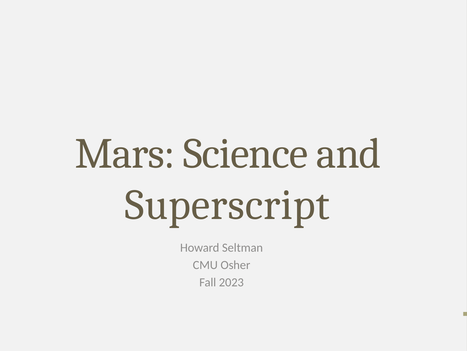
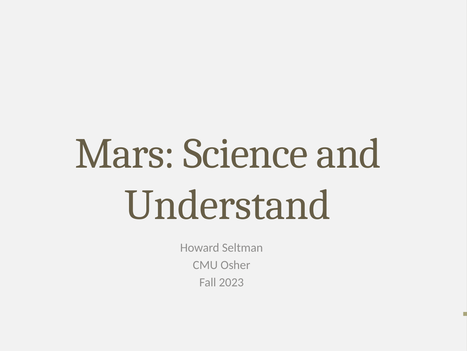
Superscript: Superscript -> Understand (228, 205)
